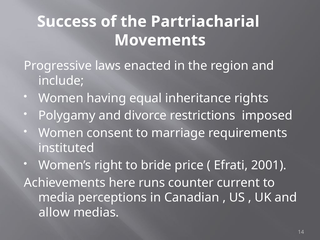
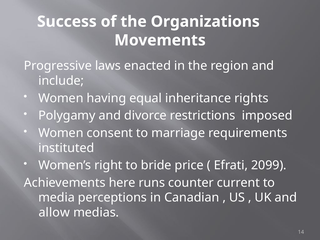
Partriacharial: Partriacharial -> Organizations (205, 22)
2001: 2001 -> 2099 (269, 165)
